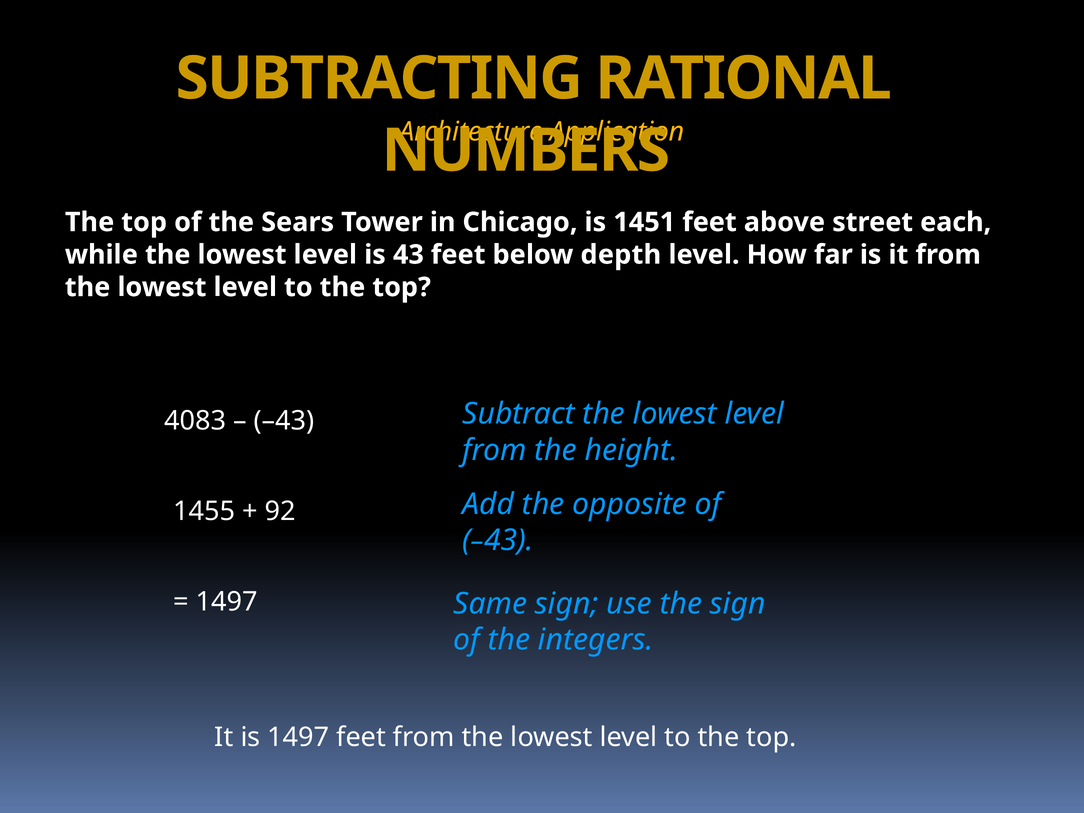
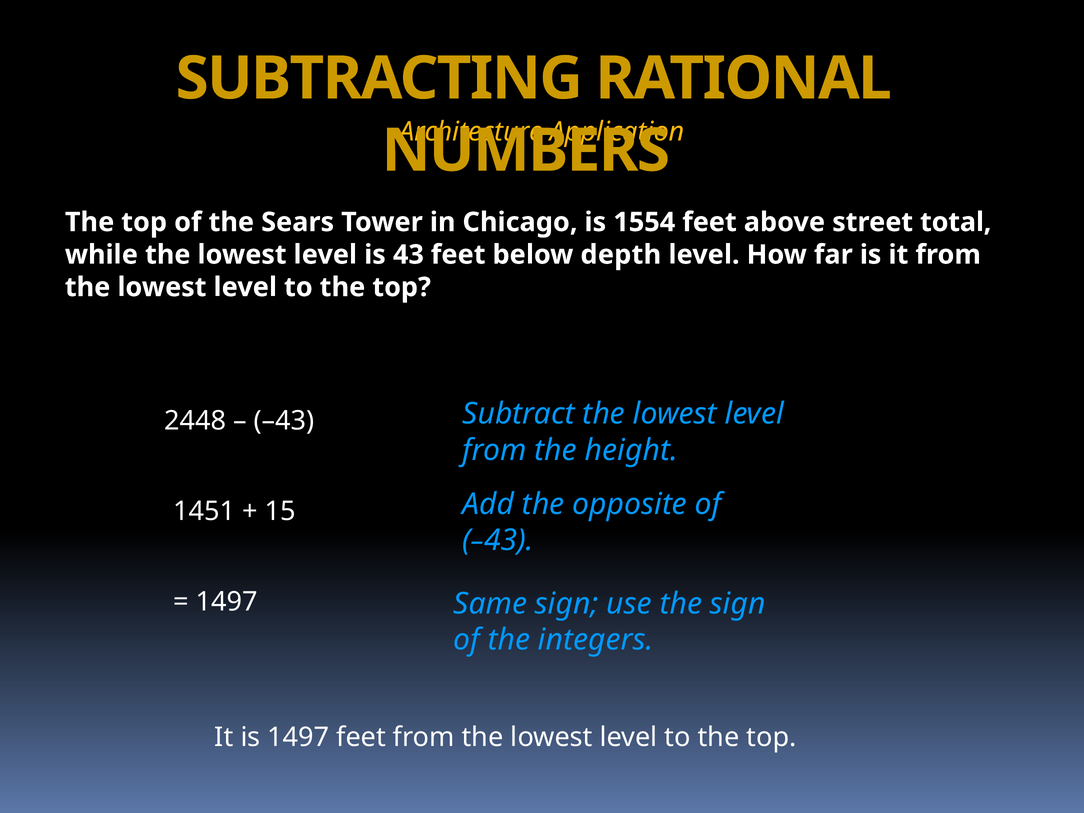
1451: 1451 -> 1554 (644, 222)
each: each -> total (956, 222)
4083: 4083 -> 2448 (195, 421)
1455: 1455 -> 1451 (204, 511)
92: 92 -> 15 (280, 511)
